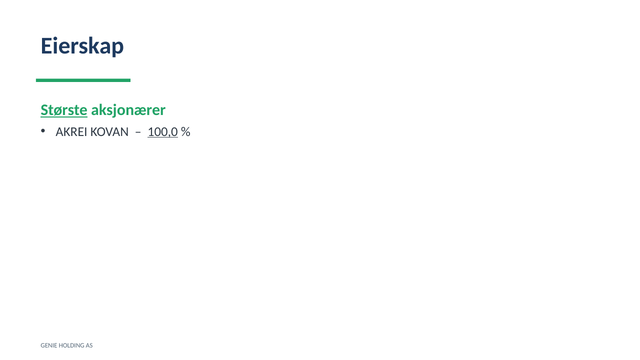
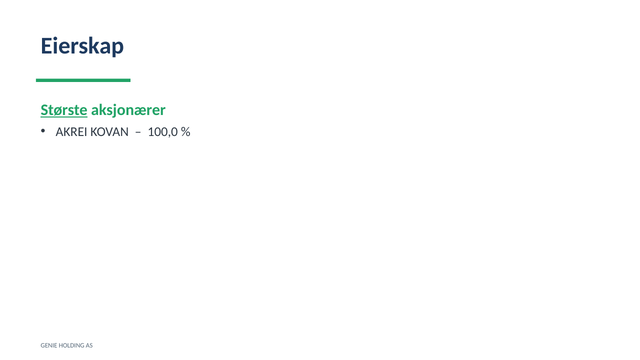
100,0 underline: present -> none (163, 132)
